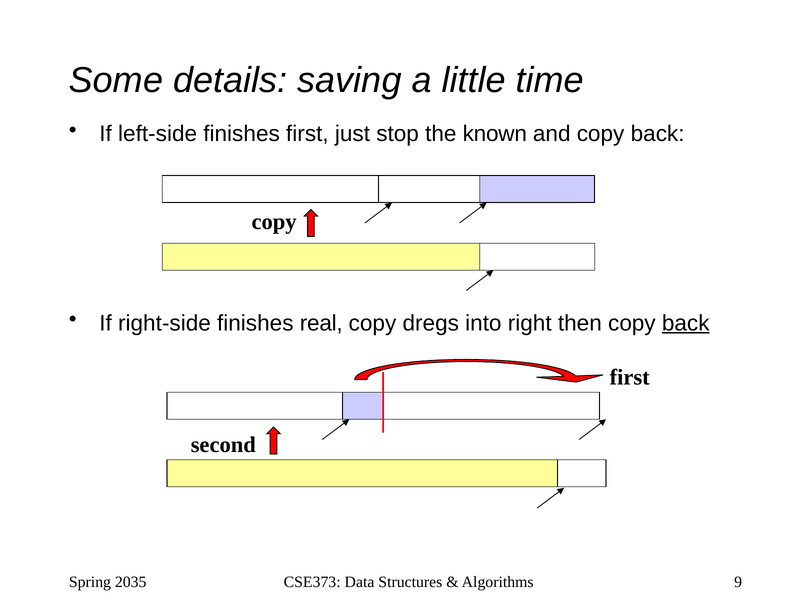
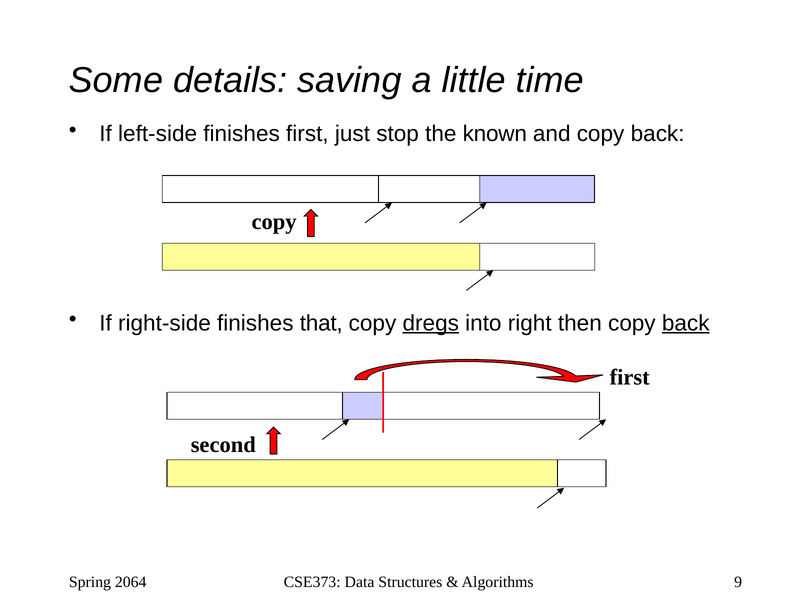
real: real -> that (321, 323)
dregs underline: none -> present (431, 323)
2035: 2035 -> 2064 (131, 582)
